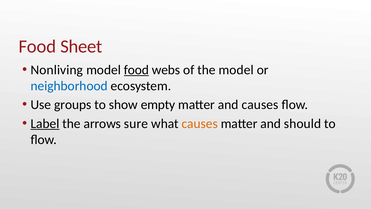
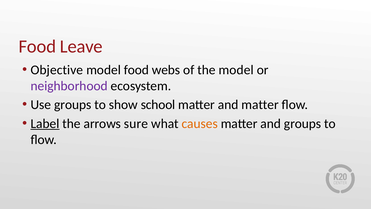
Sheet: Sheet -> Leave (81, 46)
Nonliving: Nonliving -> Objective (57, 70)
food underline: present -> none (136, 70)
neighborhood colour: blue -> purple (69, 86)
empty: empty -> school (158, 105)
and causes: causes -> matter (260, 105)
and should: should -> groups (303, 123)
